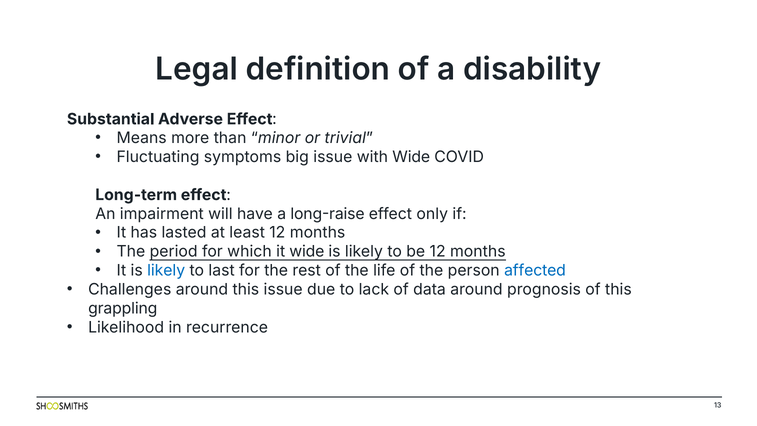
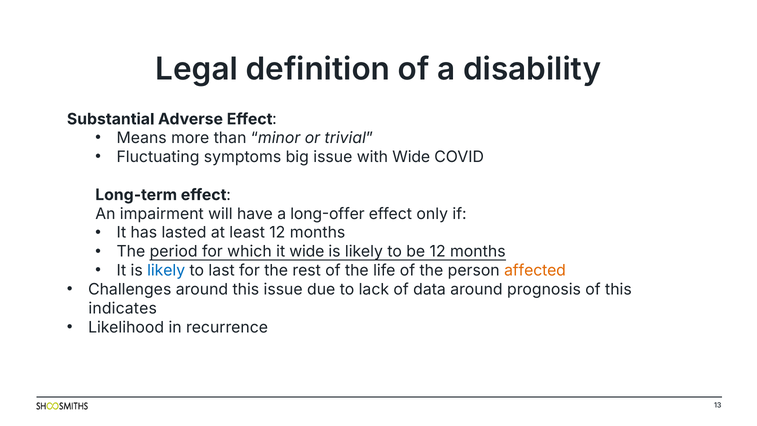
long-raise: long-raise -> long-offer (328, 214)
affected colour: blue -> orange (535, 271)
grappling: grappling -> indicates (123, 308)
